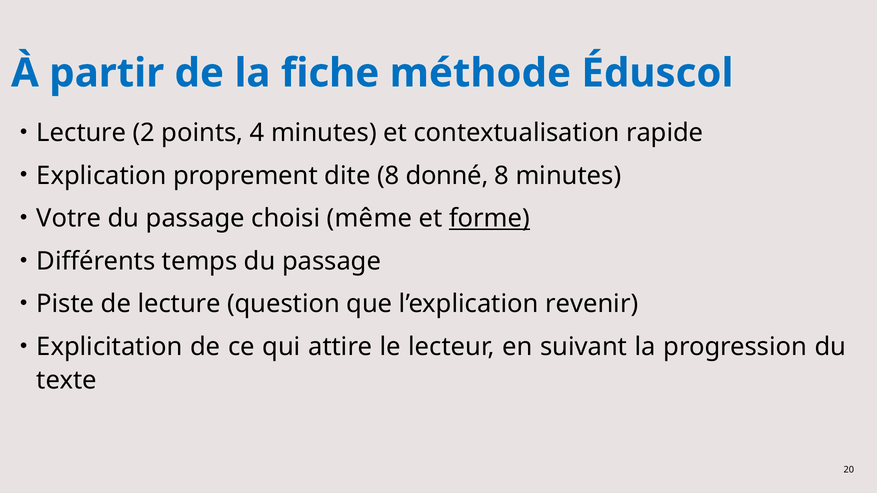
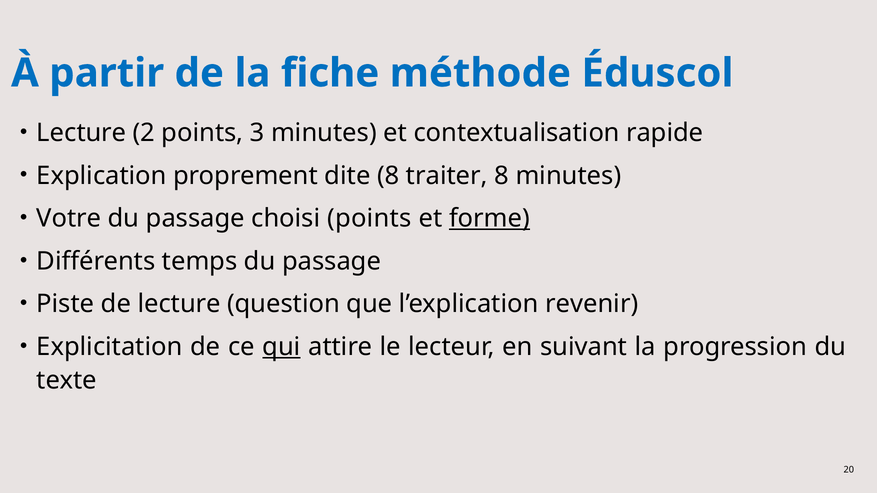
4: 4 -> 3 (257, 133)
donné: donné -> traiter (447, 176)
choisi même: même -> points (369, 219)
qui underline: none -> present (281, 347)
